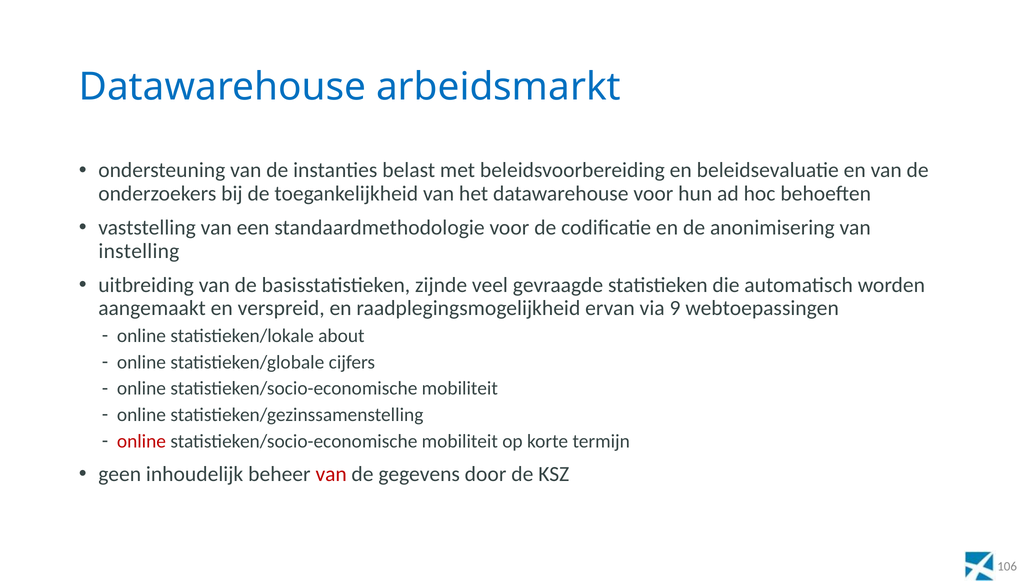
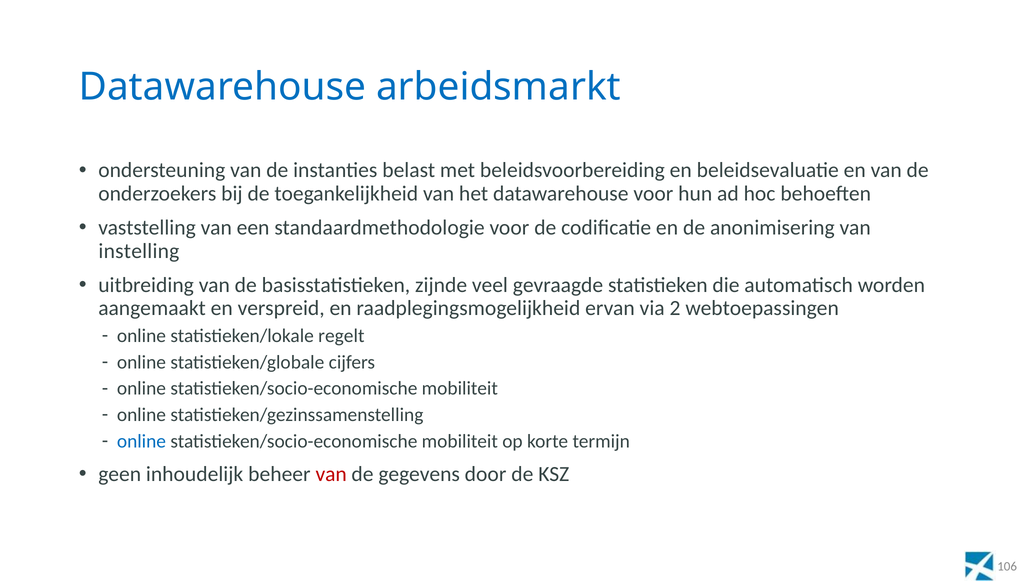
9: 9 -> 2 (675, 308)
about: about -> regelt (341, 336)
online colour: red -> blue (141, 441)
